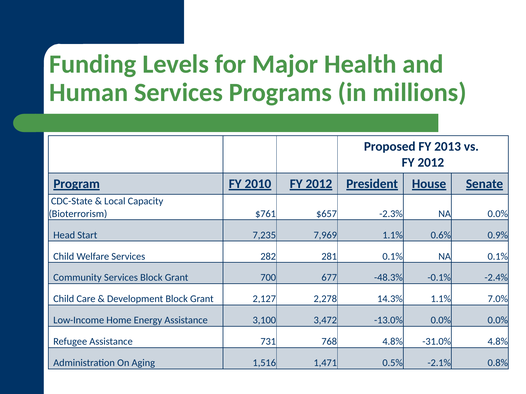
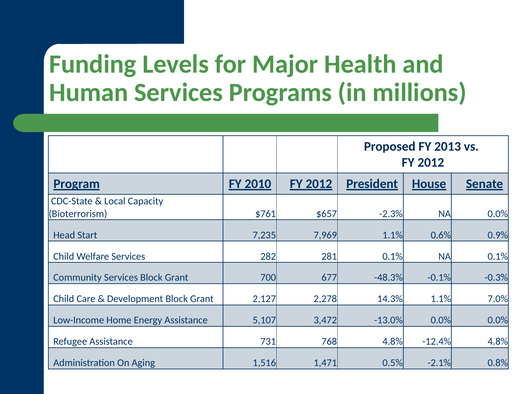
-2.4%: -2.4% -> -0.3% (496, 278)
3,100: 3,100 -> 5,107 (264, 321)
-31.0%: -31.0% -> -12.4% (437, 342)
